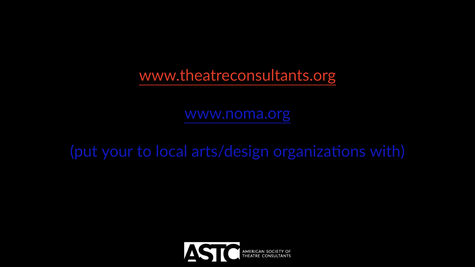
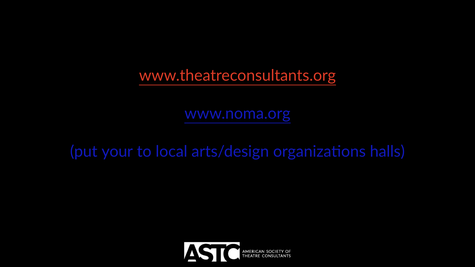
with: with -> halls (387, 152)
